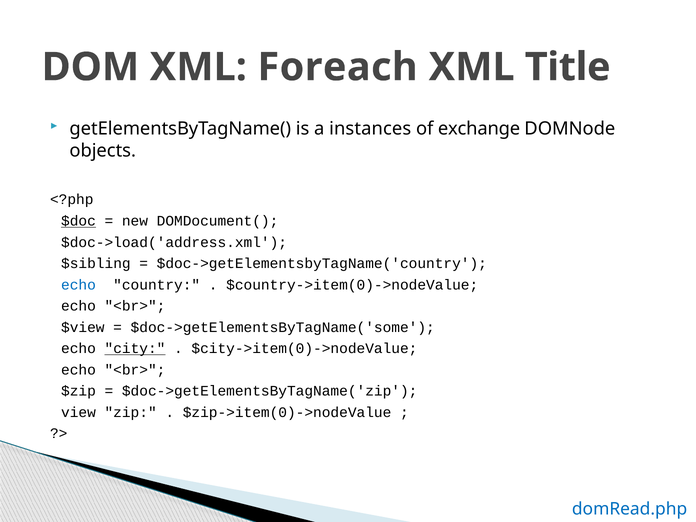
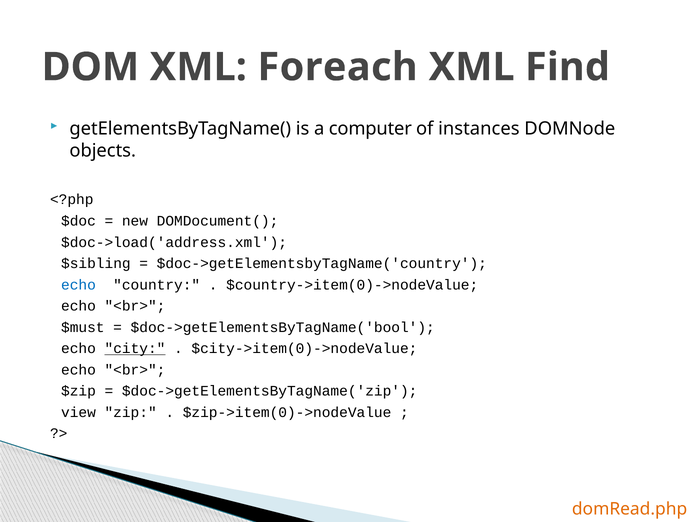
Title: Title -> Find (567, 67)
instances: instances -> computer (370, 128)
exchange: exchange -> instances (479, 128)
$doc underline: present -> none (78, 221)
$view: $view -> $must (83, 327)
$doc->getElementsByTagName('some: $doc->getElementsByTagName('some -> $doc->getElementsByTagName('bool (283, 327)
domRead.php colour: blue -> orange (630, 509)
